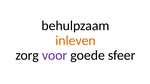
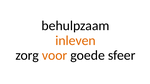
voor colour: purple -> orange (55, 56)
